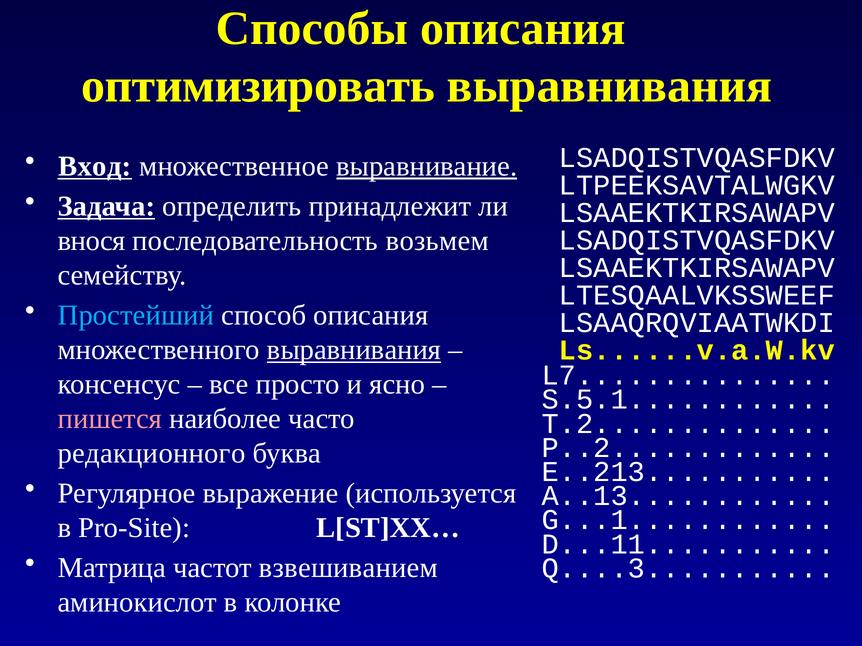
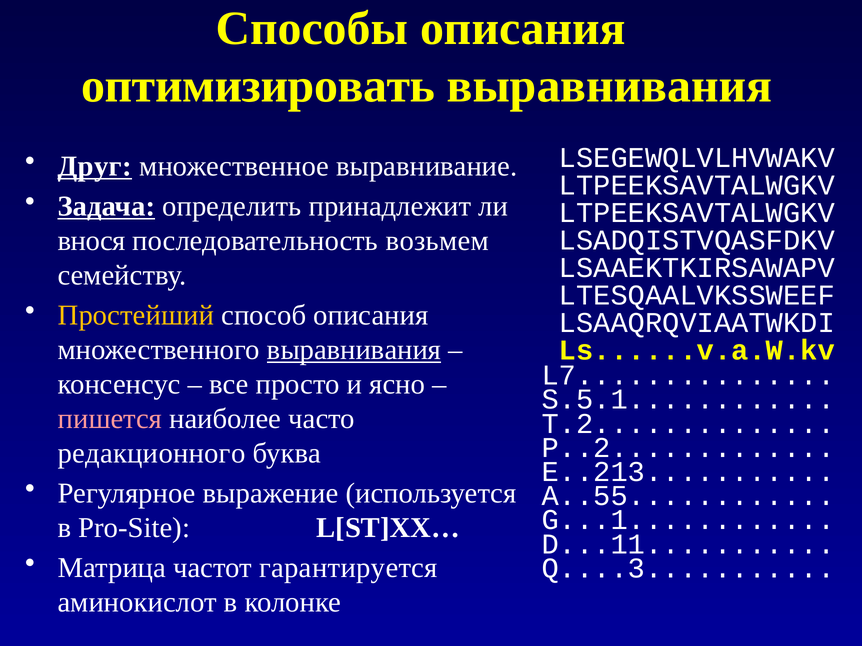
LSADQISTVQASFDKV: LSADQISTVQASFDKV -> LSEGEWQLVLHVWAKV (697, 158)
Вход: Вход -> Друг (95, 166)
выравнивание underline: present -> none (427, 166)
LSAAEKTKIRSAWAPV: LSAAEKTKIRSAWAPV -> LTPEEKSAVTALWGKV (697, 213)
Простейший colour: light blue -> yellow (136, 316)
A..13: A..13 -> A..55 (688, 496)
взвешиванием: взвешиванием -> гарантируется (348, 568)
